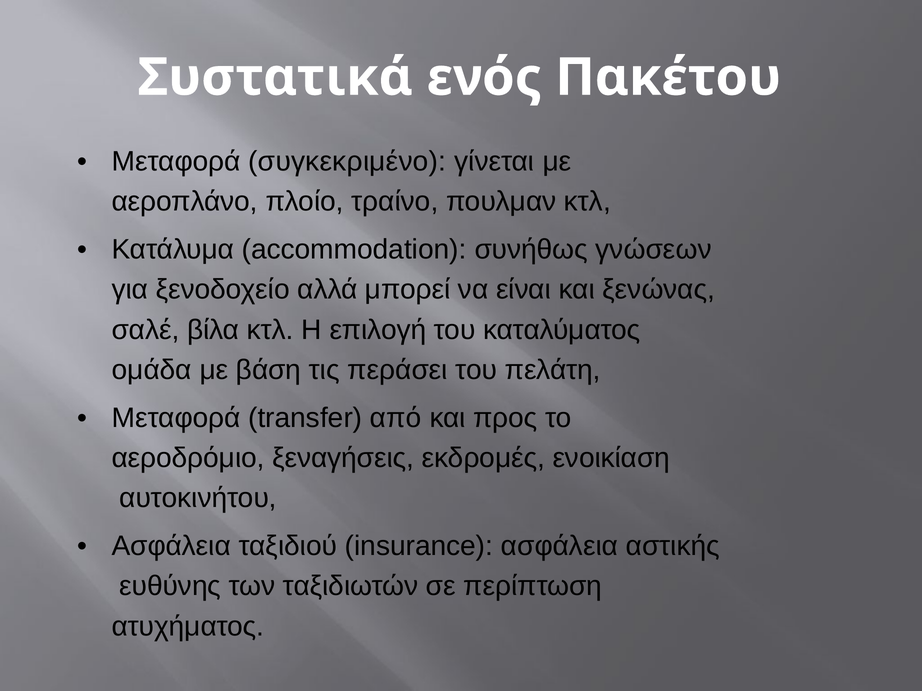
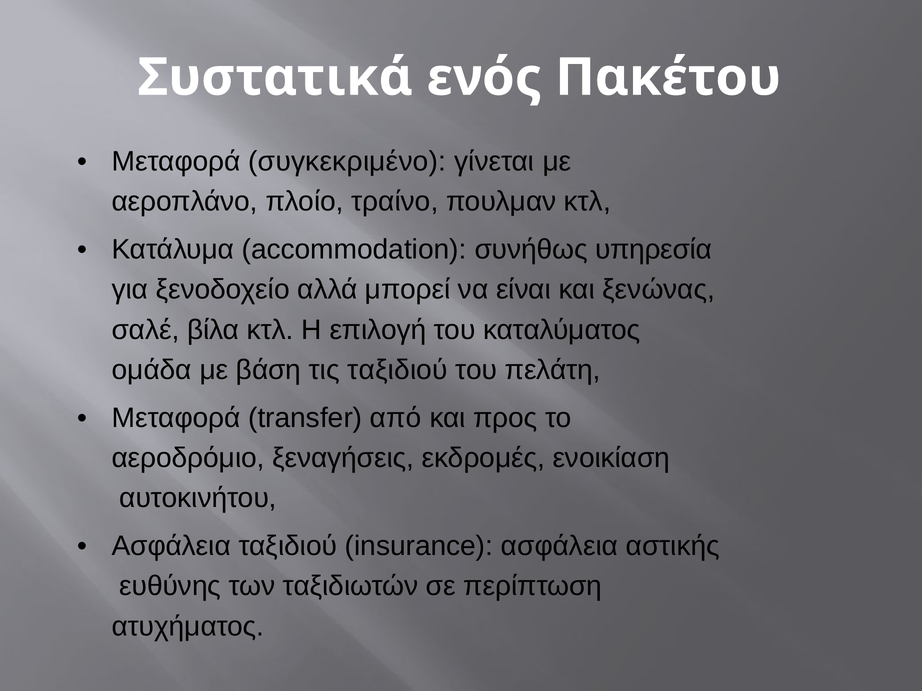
γνώσεων: γνώσεων -> υπηρεσία (654, 250)
τις περάσει: περάσει -> ταξιδιού (398, 370)
